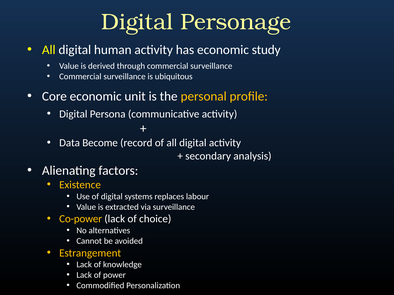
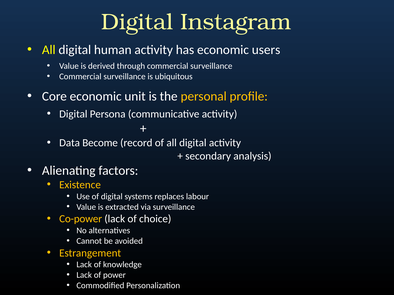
Personage: Personage -> Instagram (236, 22)
study: study -> users (266, 50)
